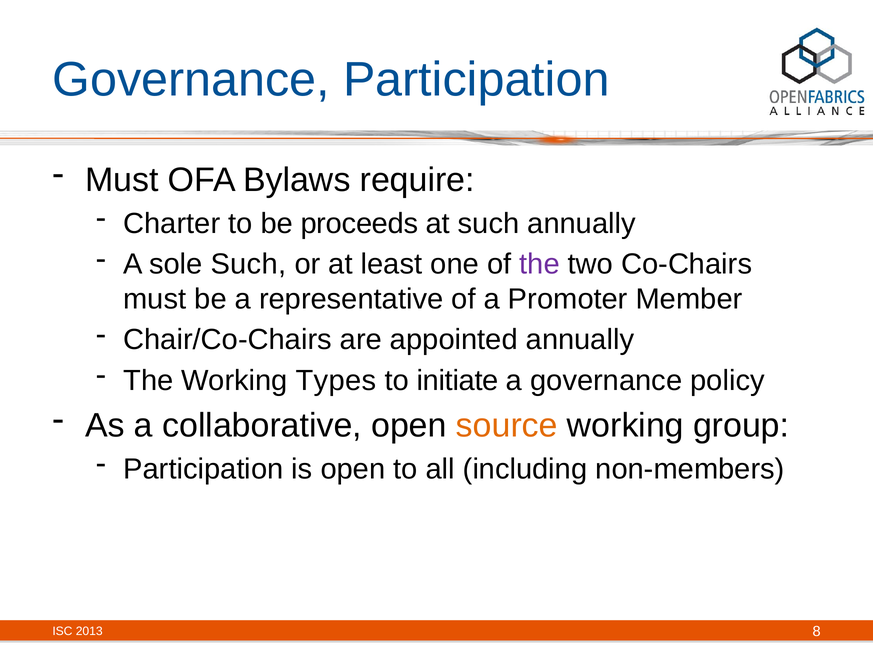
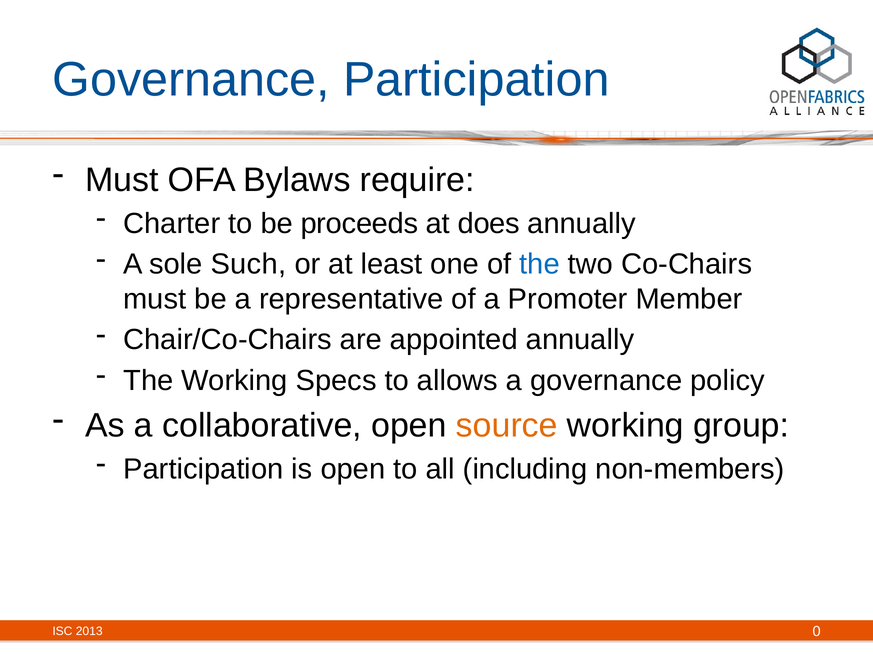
at such: such -> does (489, 223)
the colour: purple -> blue (540, 264)
Types: Types -> Specs (336, 380)
initiate: initiate -> allows (457, 380)
8: 8 -> 0 (817, 631)
